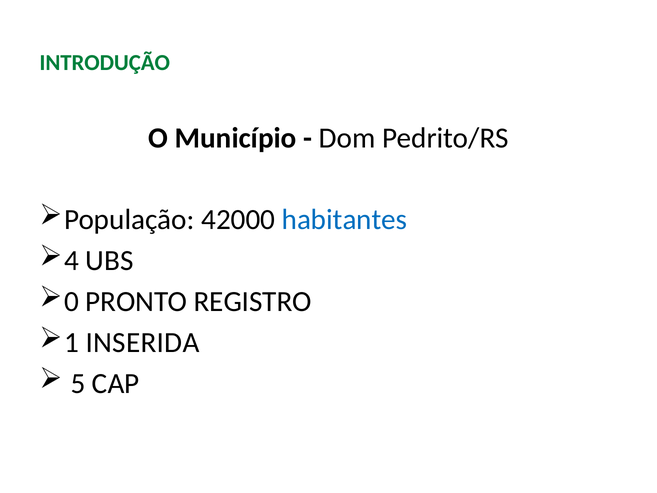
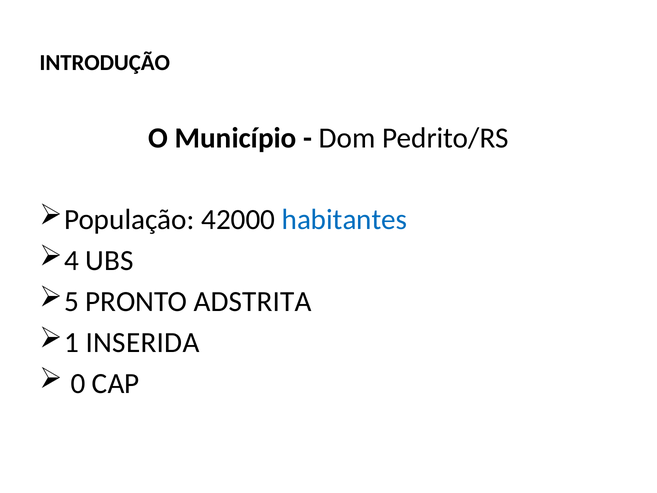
INTRODUÇÃO colour: green -> black (105, 63)
0: 0 -> 5 (71, 302)
REGISTRO: REGISTRO -> ADSTRITA (253, 302)
5: 5 -> 0 (78, 383)
